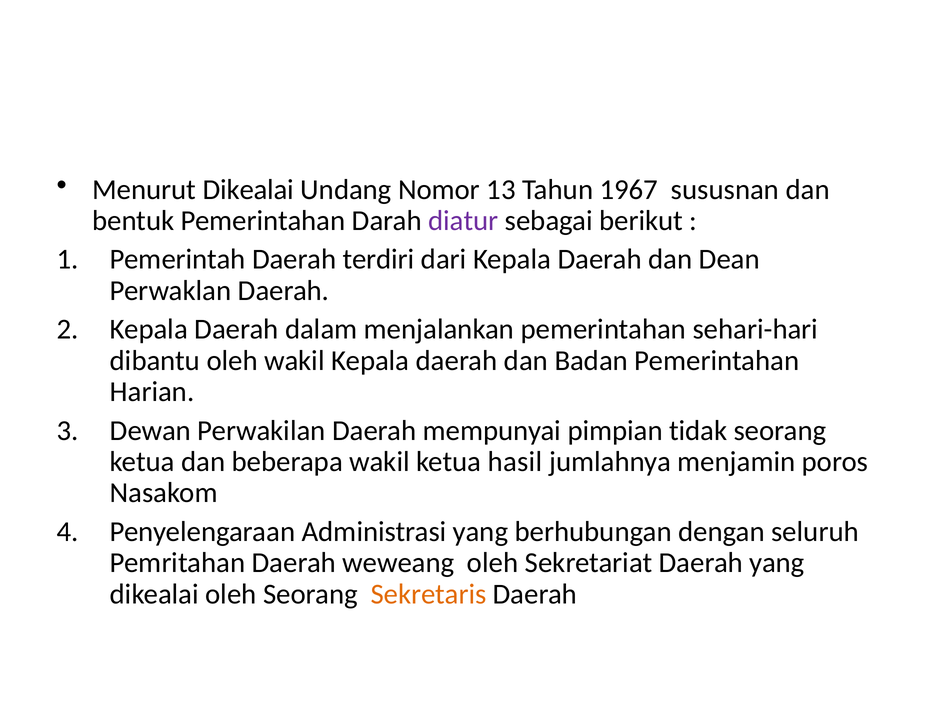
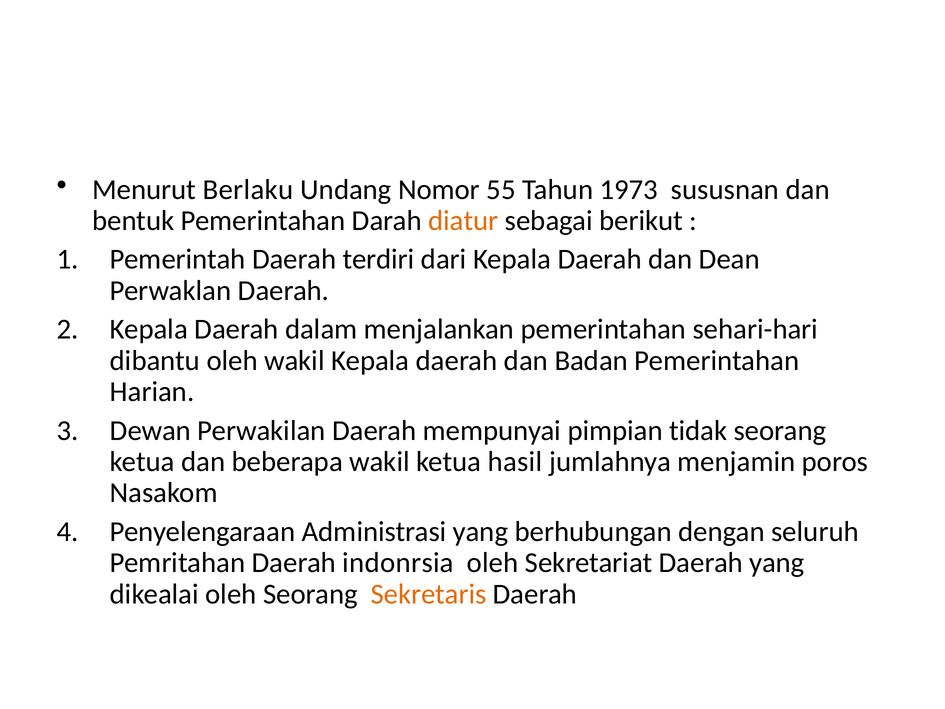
Menurut Dikealai: Dikealai -> Berlaku (248, 189)
13: 13 -> 55 (501, 189)
1967: 1967 -> 1973 (629, 189)
diatur colour: purple -> orange (463, 221)
weweang: weweang -> indonrsia (398, 563)
